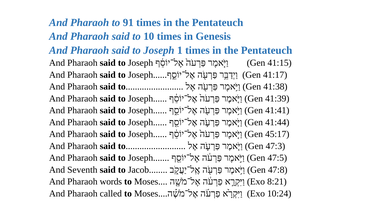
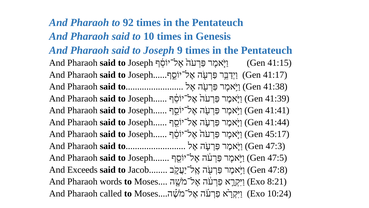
91: 91 -> 92 (128, 22)
1: 1 -> 9 (180, 50)
Seventh: Seventh -> Exceeds (82, 169)
